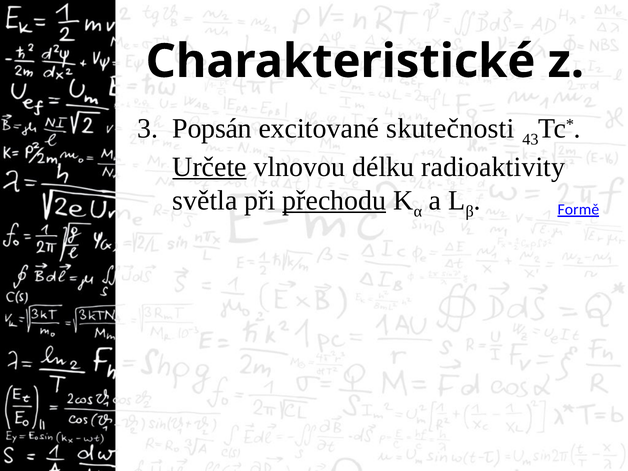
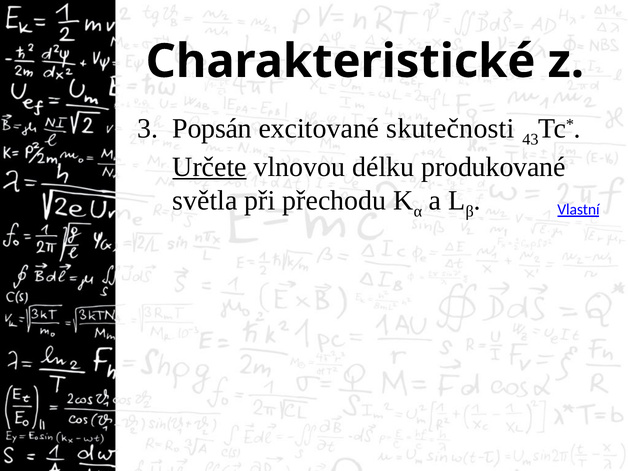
radioaktivity: radioaktivity -> produkované (493, 167)
přechodu underline: present -> none (334, 200)
Formě: Formě -> Vlastní (578, 210)
